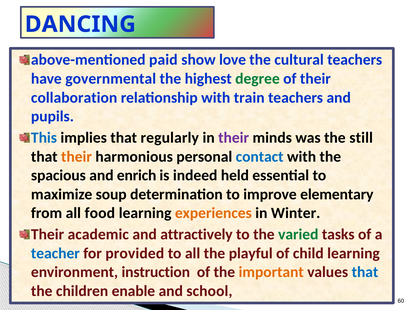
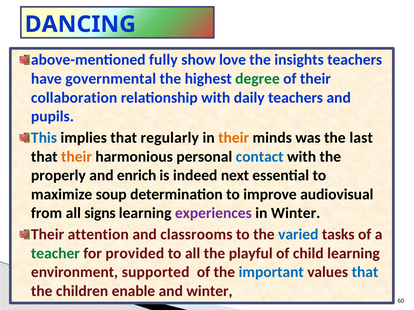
paid: paid -> fully (163, 60)
cultural: cultural -> insights (299, 60)
train: train -> daily (249, 98)
their colour: purple -> orange (234, 138)
still: still -> last (361, 138)
spacious: spacious -> properly (58, 176)
held: held -> next (235, 176)
elementary: elementary -> audiovisual (337, 195)
food: food -> signs (100, 214)
experiences colour: orange -> purple (213, 214)
academic: academic -> attention (98, 235)
attractively: attractively -> classrooms (196, 235)
varied colour: green -> blue (298, 235)
teacher colour: blue -> green (55, 254)
instruction: instruction -> supported (156, 273)
important colour: orange -> blue (271, 273)
and school: school -> winter (209, 291)
